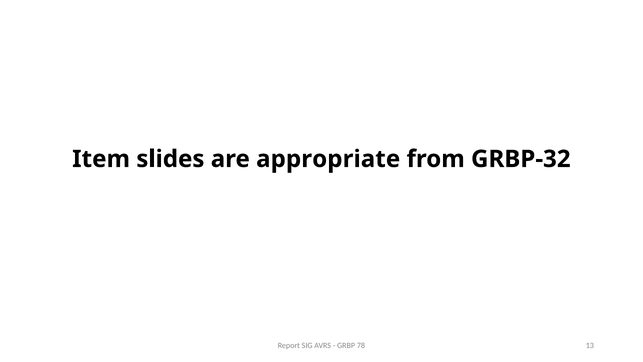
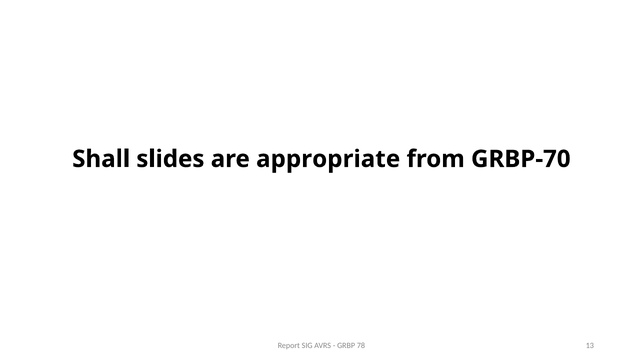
Item: Item -> Shall (101, 159)
GRBP-32: GRBP-32 -> GRBP-70 (521, 159)
